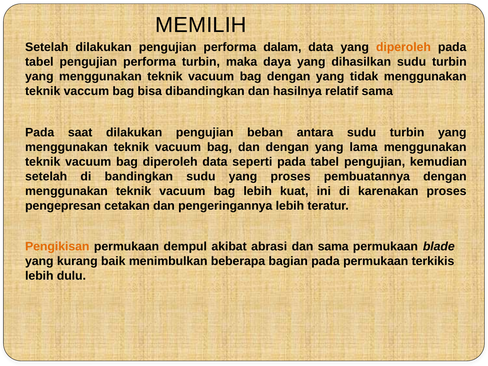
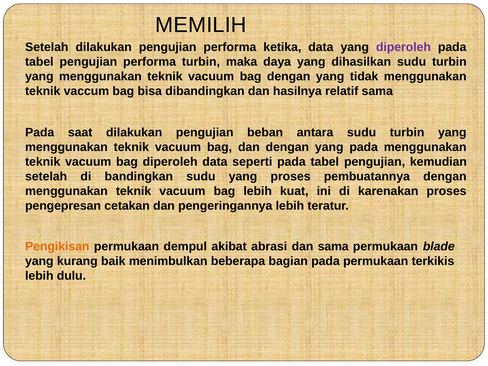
dalam: dalam -> ketika (282, 47)
diperoleh colour: orange -> purple (403, 47)
yang lama: lama -> pada (364, 147)
